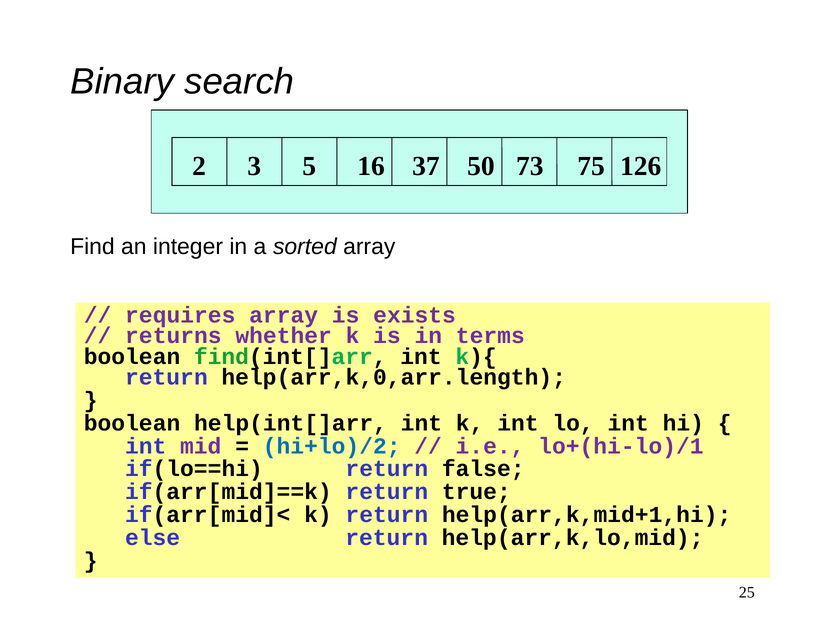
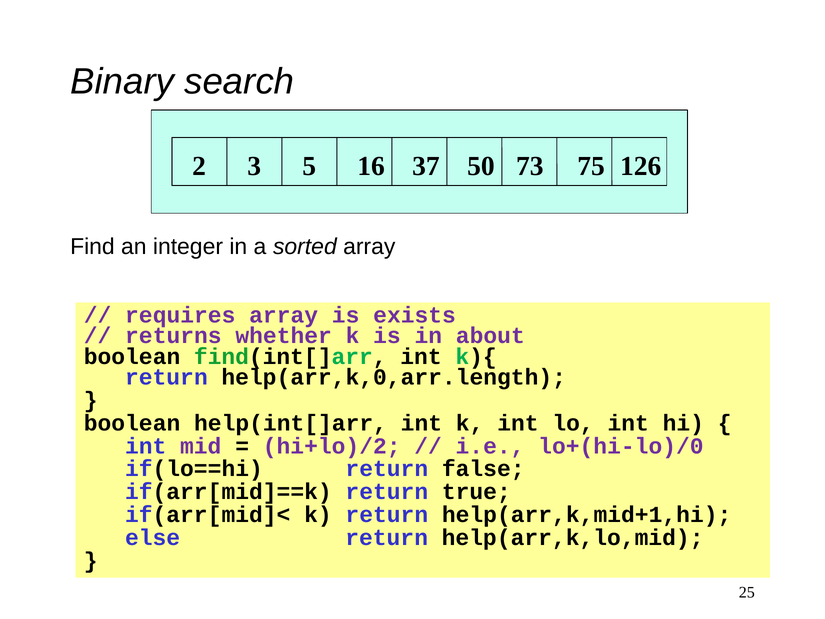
terms: terms -> about (490, 336)
hi+lo)/2 colour: blue -> purple (332, 446)
lo+(hi-lo)/1: lo+(hi-lo)/1 -> lo+(hi-lo)/0 (621, 446)
